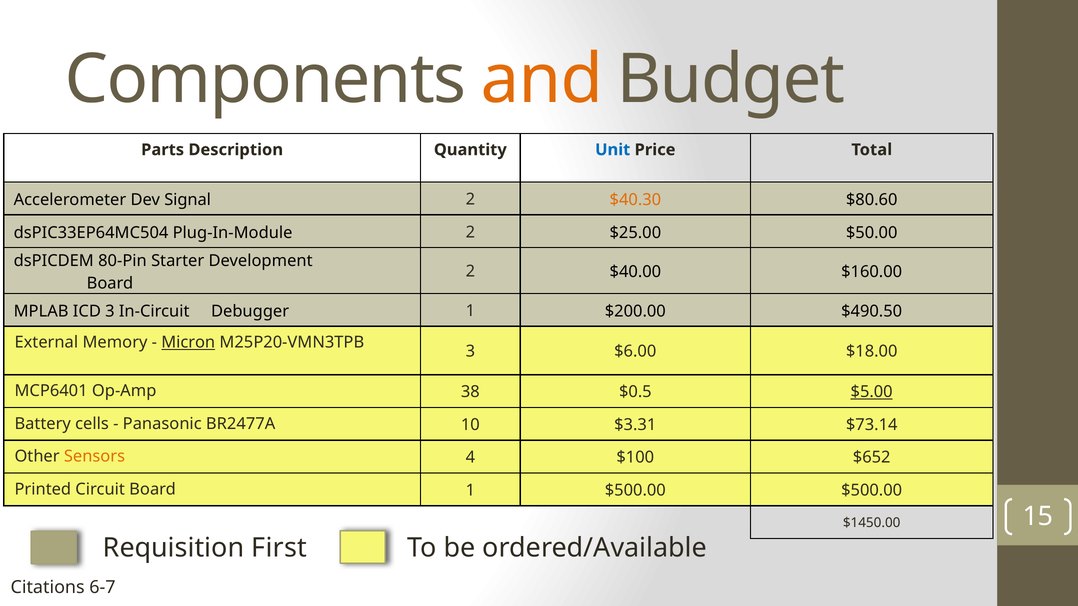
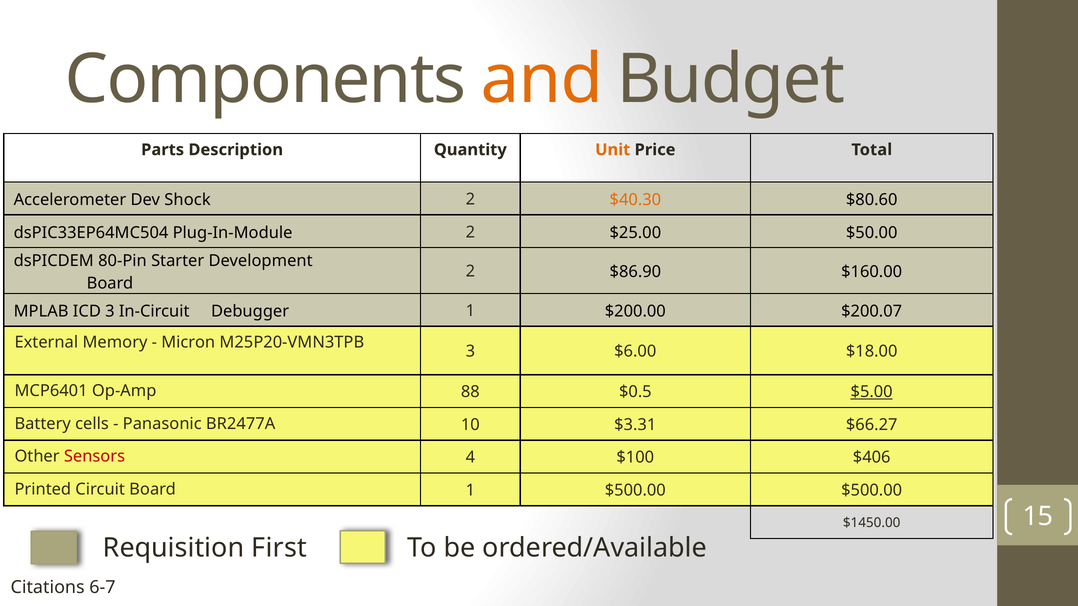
Unit colour: blue -> orange (613, 150)
Signal: Signal -> Shock (187, 200)
$40.00: $40.00 -> $86.90 (635, 272)
$490.50: $490.50 -> $200.07 (872, 312)
Micron underline: present -> none (188, 343)
38: 38 -> 88 (470, 392)
$73.14: $73.14 -> $66.27 (872, 425)
Sensors colour: orange -> red (94, 457)
$652: $652 -> $406 (872, 458)
